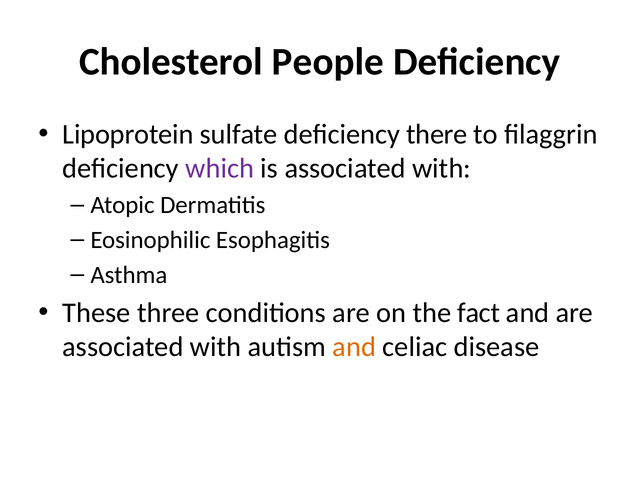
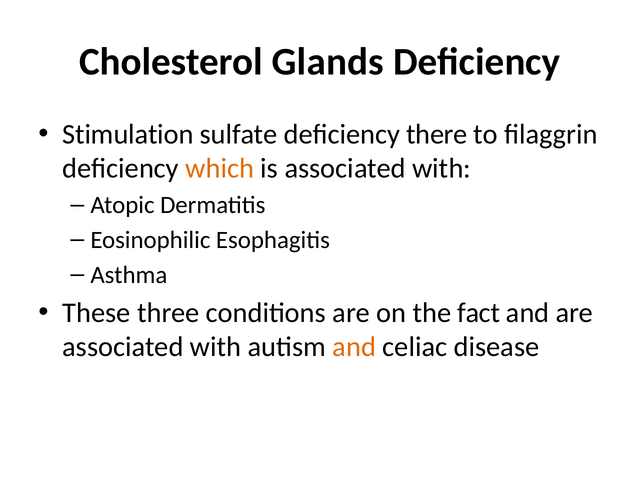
People: People -> Glands (328, 62)
Lipoprotein: Lipoprotein -> Stimulation (128, 134)
which colour: purple -> orange (220, 168)
